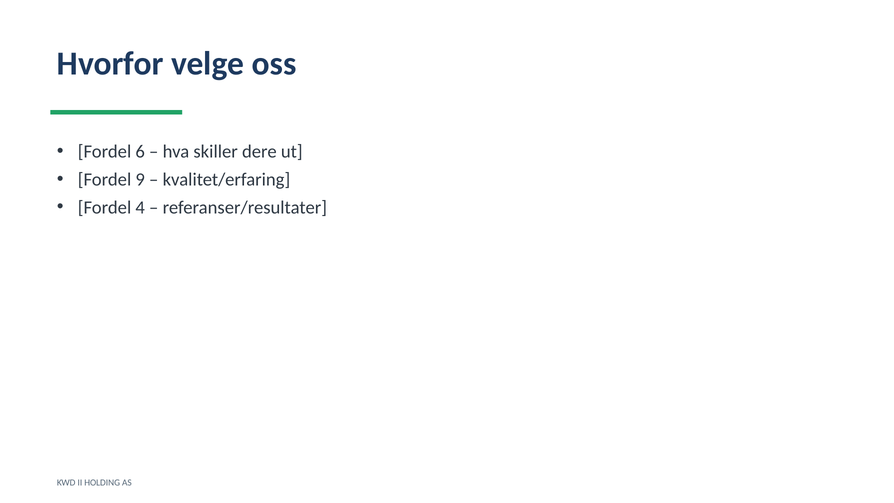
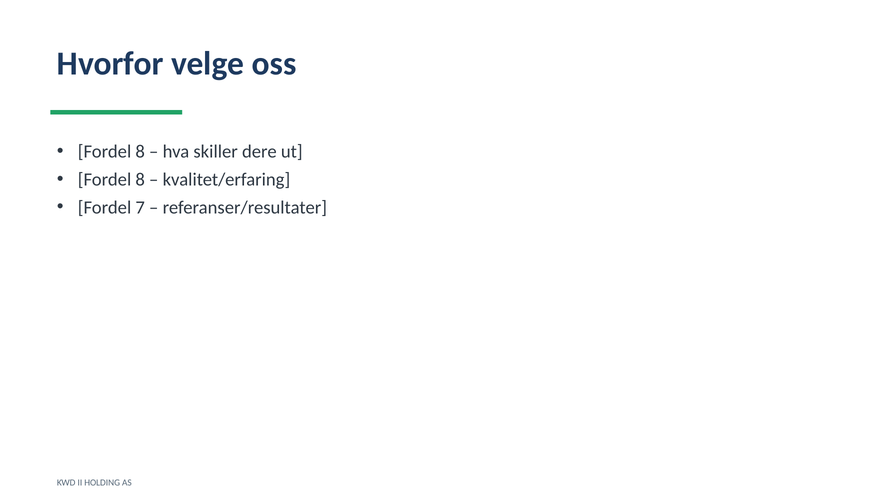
6: 6 -> 8 (140, 151)
9: 9 -> 8 (140, 179)
4: 4 -> 7 (140, 207)
